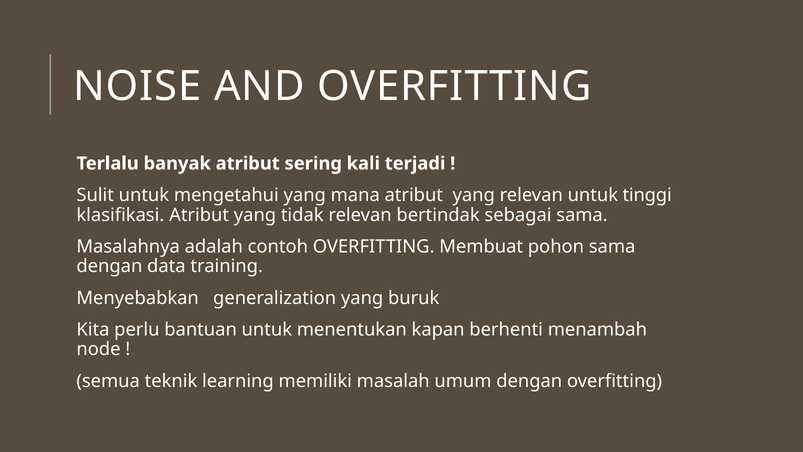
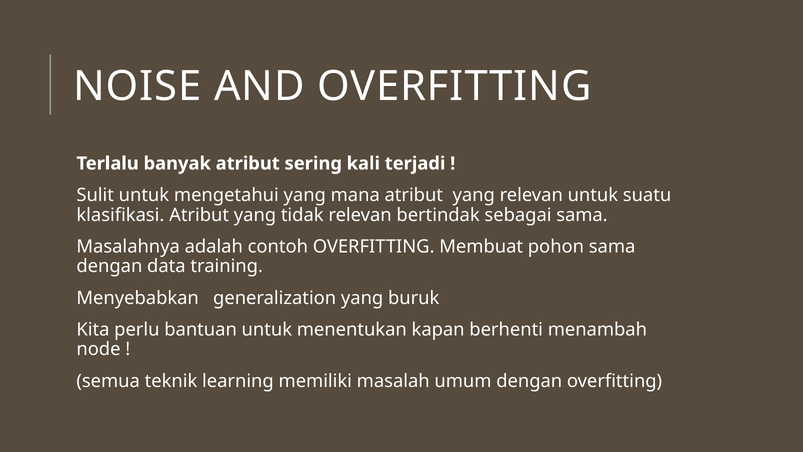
tinggi: tinggi -> suatu (647, 195)
